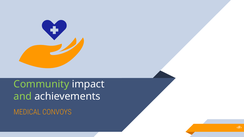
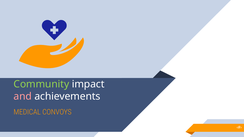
and colour: light green -> pink (23, 97)
